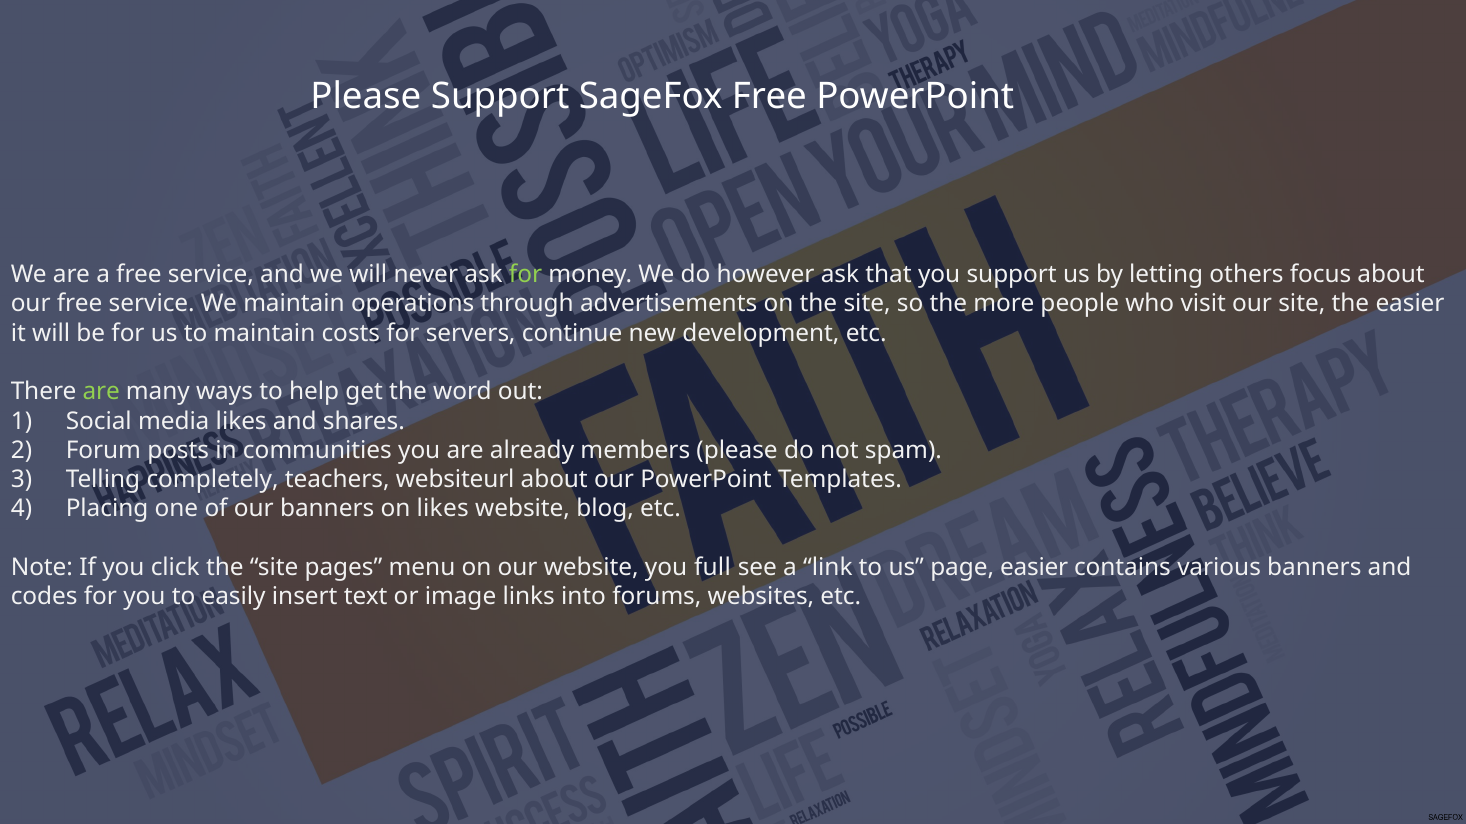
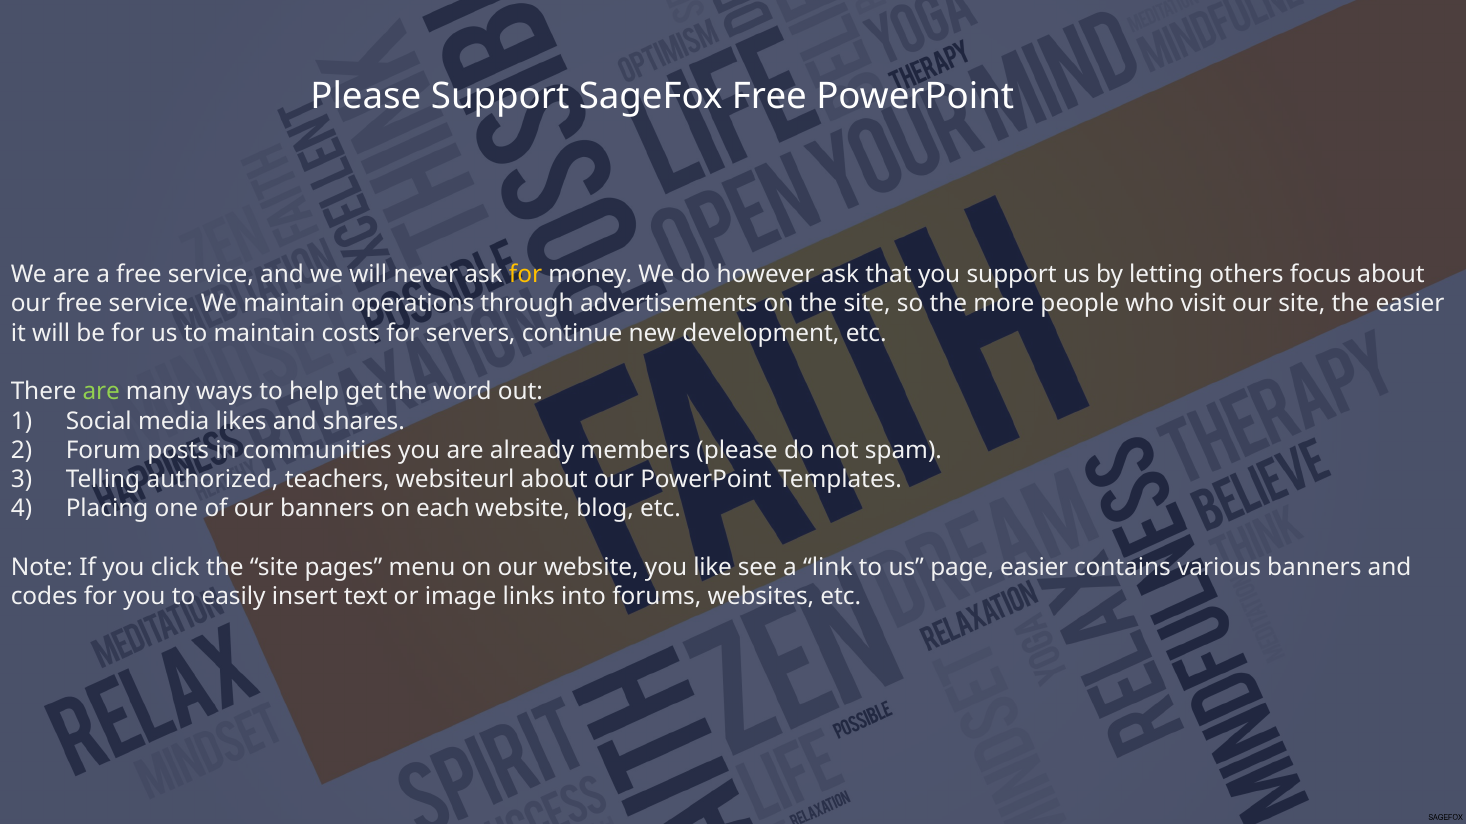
for colour: light green -> yellow (525, 275)
completely: completely -> authorized (212, 480)
on likes: likes -> each (443, 509)
full: full -> like (713, 568)
